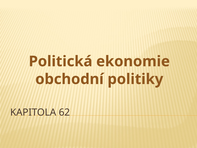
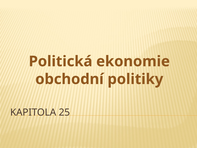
62: 62 -> 25 (64, 112)
